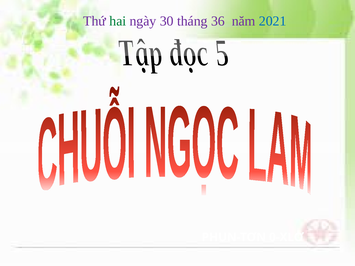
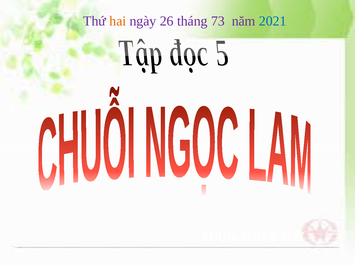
hai colour: green -> orange (118, 21)
30: 30 -> 26 (167, 21)
36: 36 -> 73 (218, 21)
